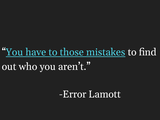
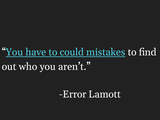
those: those -> could (72, 52)
